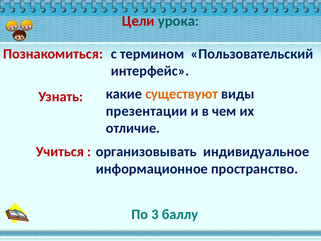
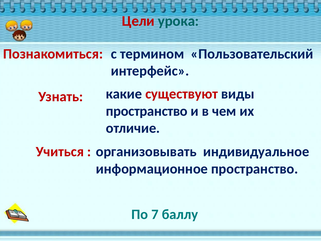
существуют colour: orange -> red (182, 94)
презентации: презентации -> пространство (147, 111)
3: 3 -> 7 (155, 214)
